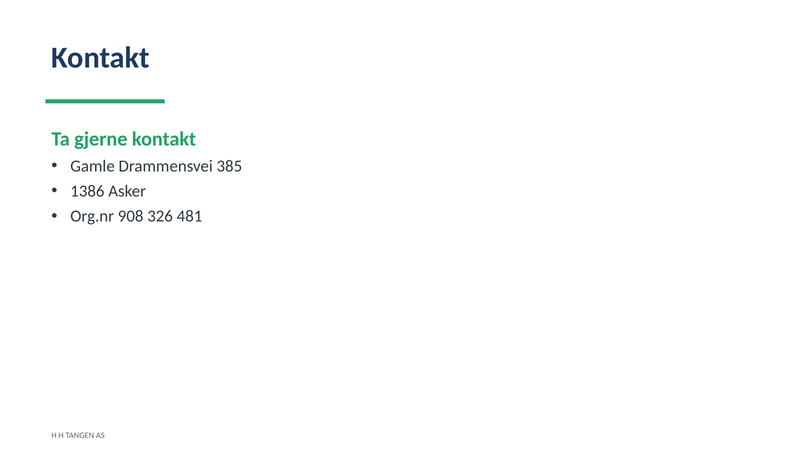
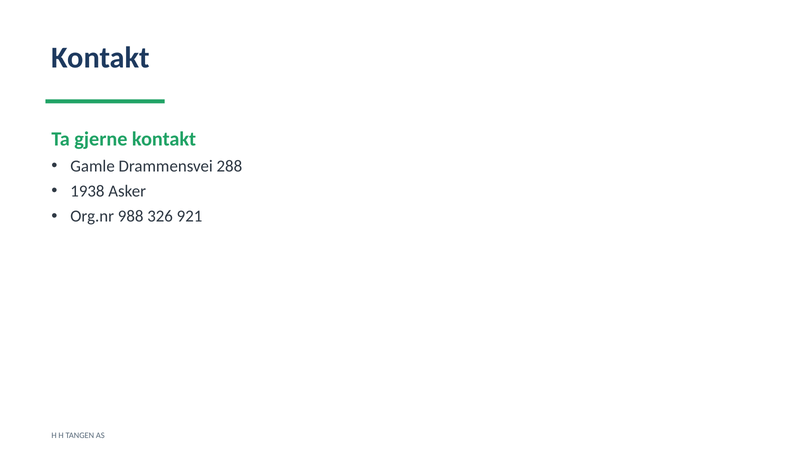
385: 385 -> 288 (229, 166)
1386: 1386 -> 1938 (87, 191)
908: 908 -> 988 (131, 217)
481: 481 -> 921 (190, 217)
